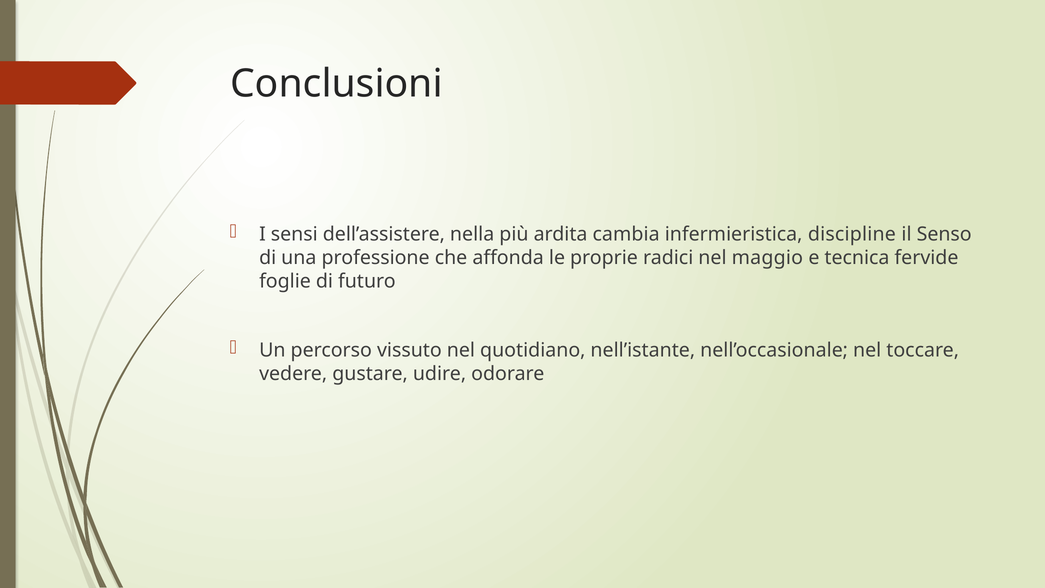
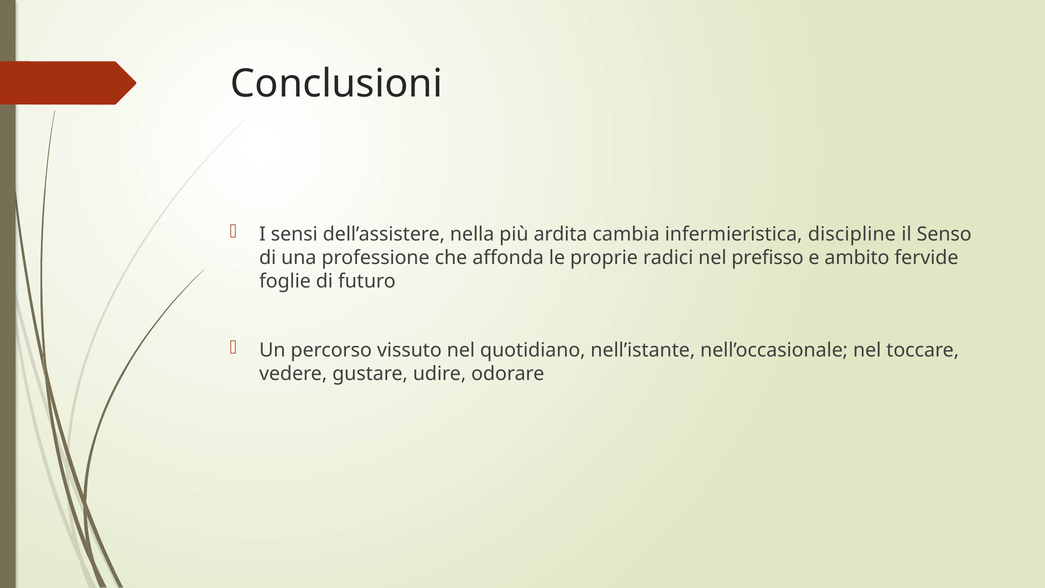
maggio: maggio -> prefisso (768, 258)
tecnica: tecnica -> ambito (857, 258)
